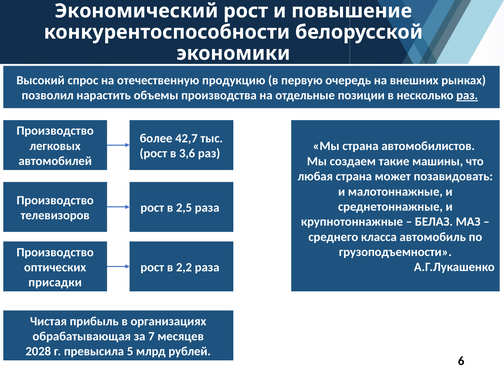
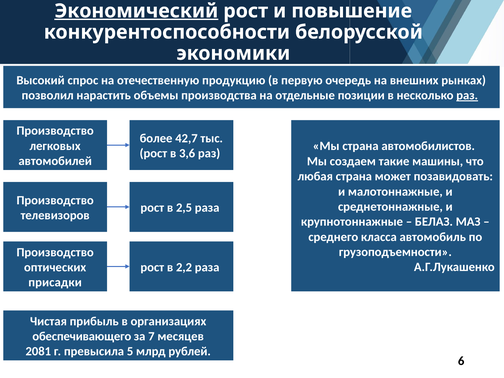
Экономический underline: none -> present (136, 11)
обрабатывающая: обрабатывающая -> обеспечивающего (82, 336)
2028: 2028 -> 2081 (38, 351)
